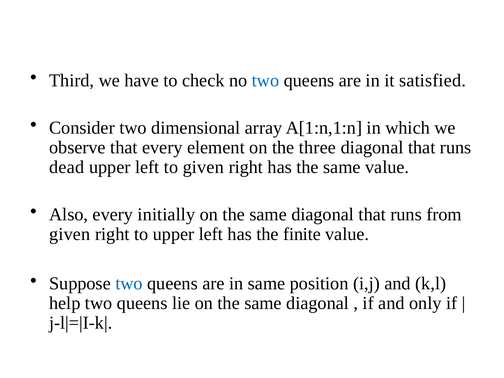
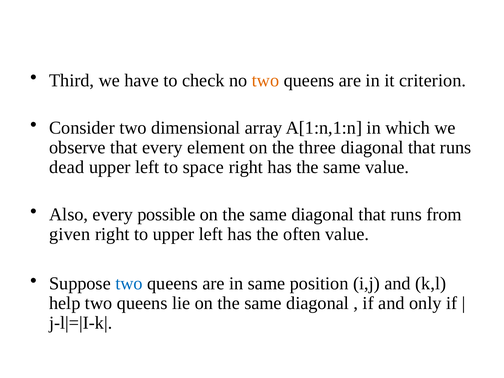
two colour: blue -> orange (266, 80)
satisfied: satisfied -> criterion (433, 80)
to given: given -> space (203, 167)
initially: initially -> possible (167, 214)
finite: finite -> often (302, 234)
